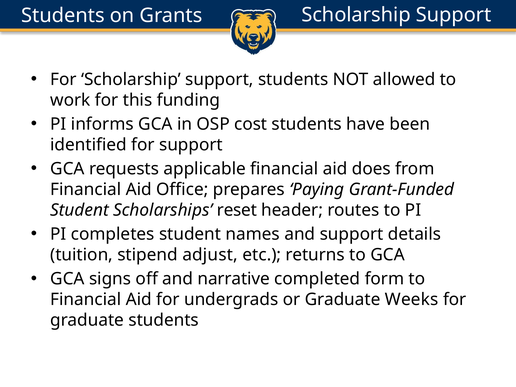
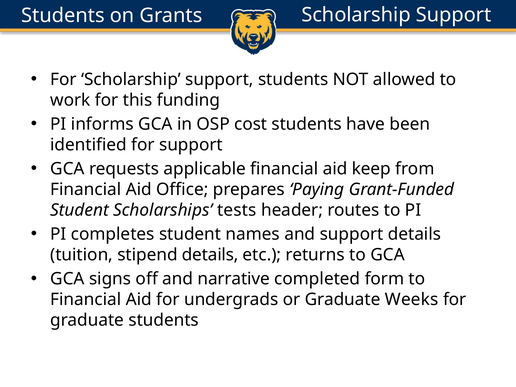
does: does -> keep (371, 169)
reset: reset -> tests (237, 210)
stipend adjust: adjust -> details (210, 255)
